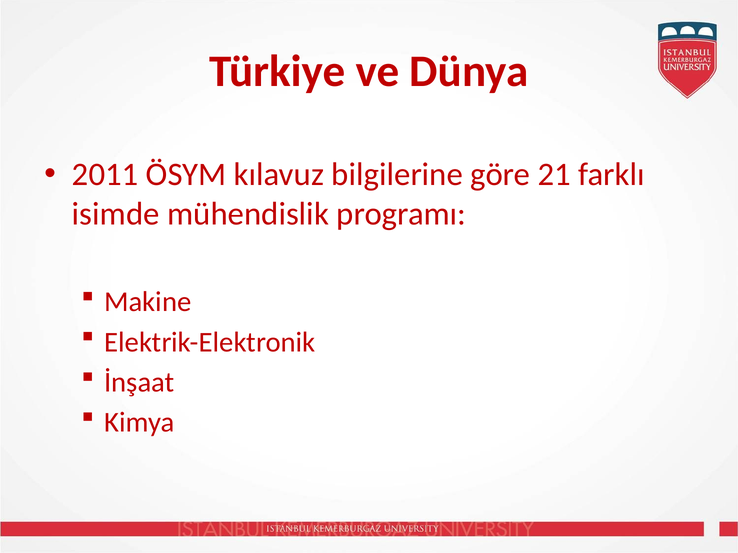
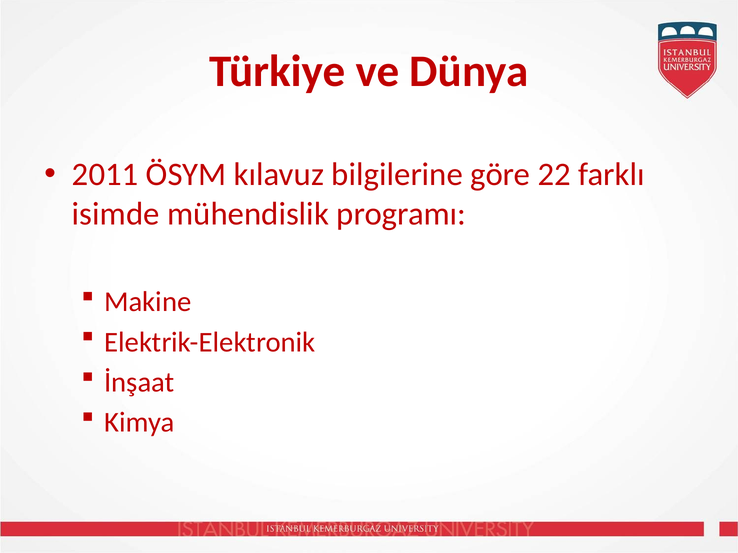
21: 21 -> 22 (554, 175)
